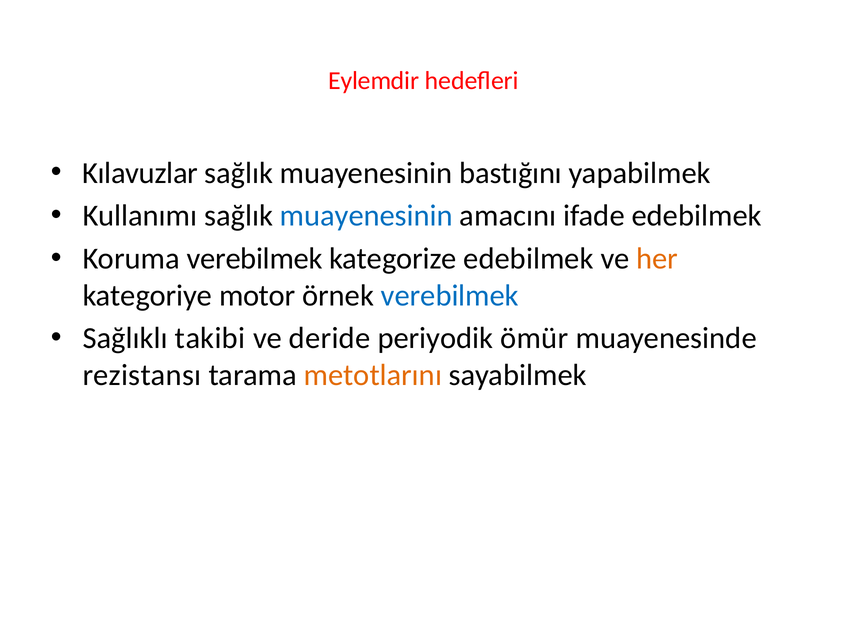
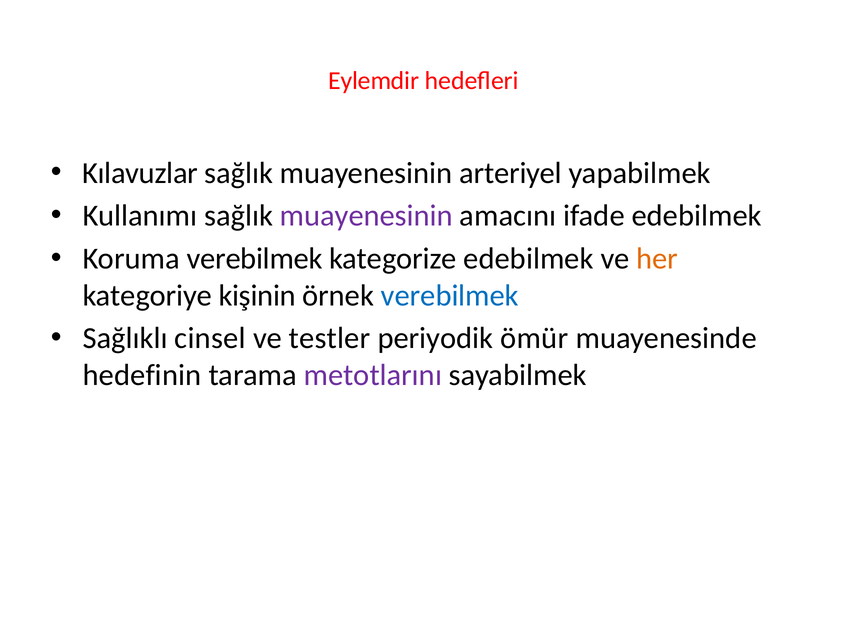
bastığını: bastığını -> arteriyel (511, 173)
muayenesinin colour: blue -> purple (366, 216)
motor: motor -> kişinin (257, 296)
takibi: takibi -> cinsel (210, 338)
deride: deride -> testler (330, 338)
rezistansı: rezistansı -> hedefinin (142, 375)
metotlarını colour: orange -> purple (373, 375)
